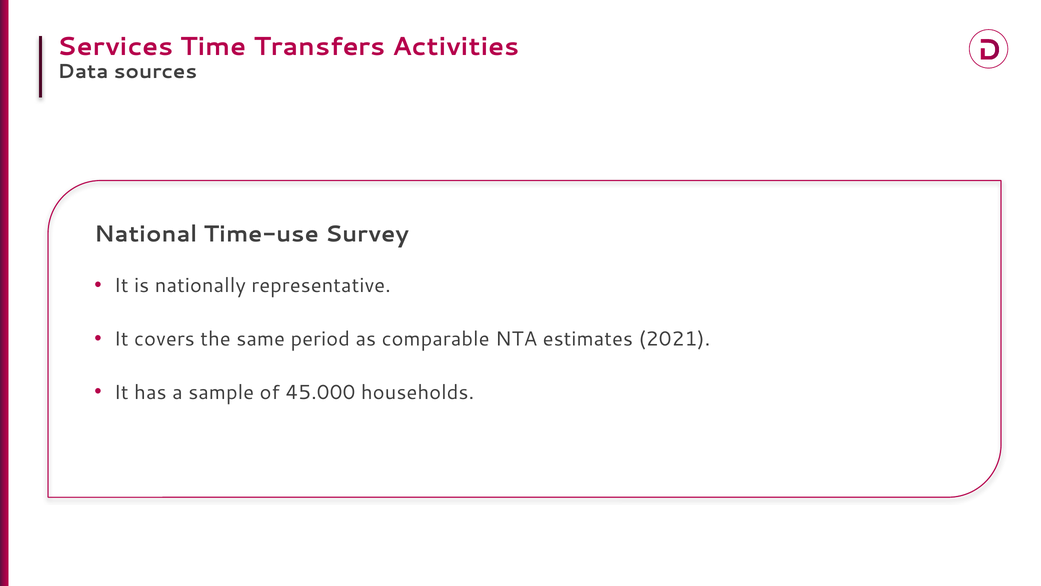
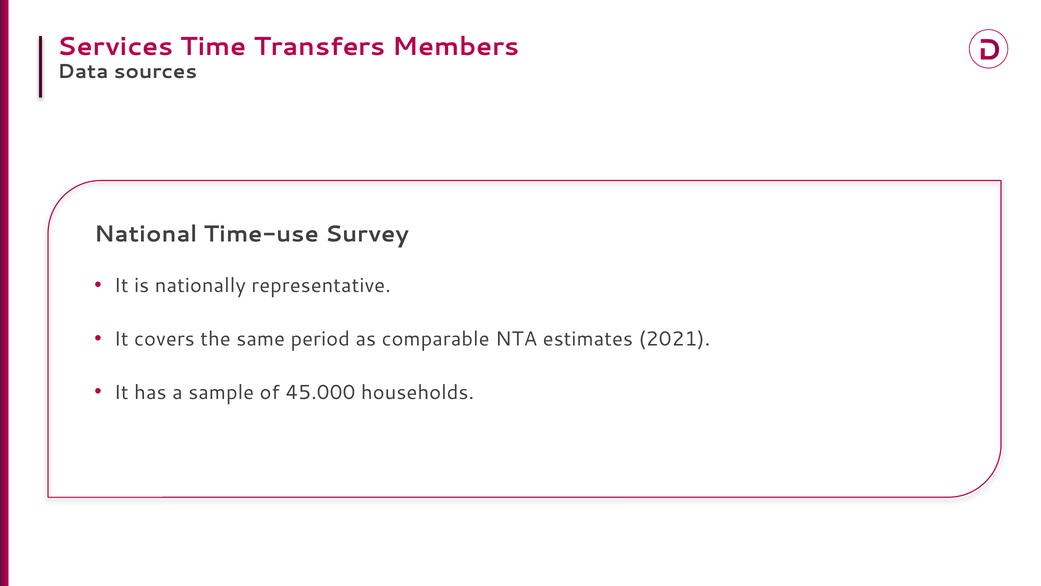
Activities: Activities -> Members (456, 47)
